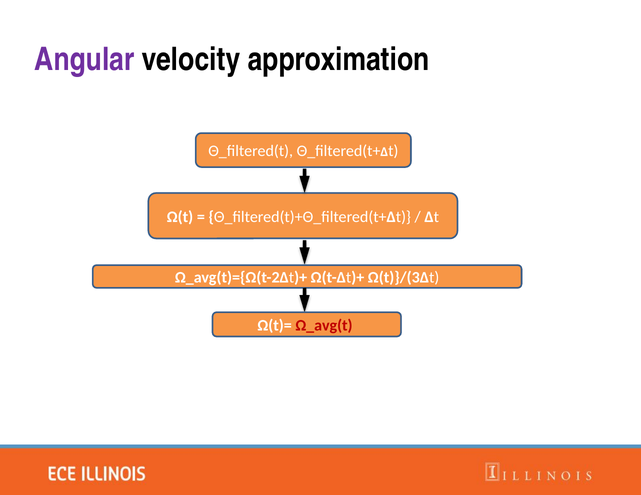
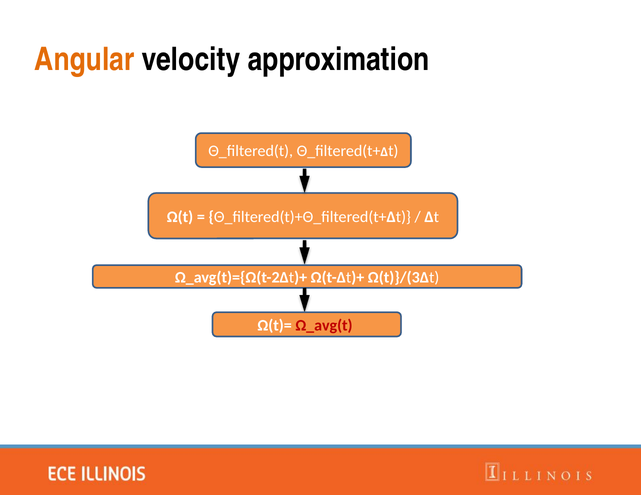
Angular colour: purple -> orange (84, 60)
